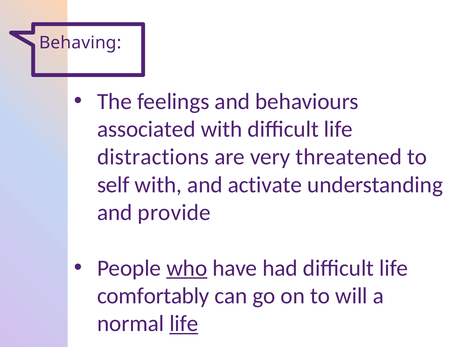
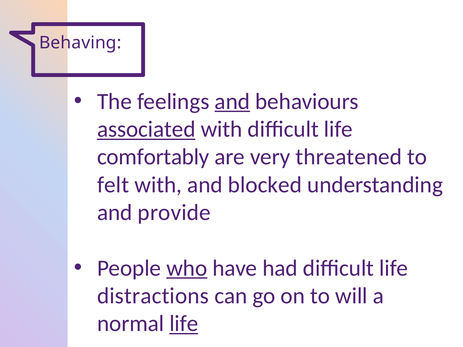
and underline: none -> present (232, 102)
associated underline: none -> present (146, 129)
distractions: distractions -> comfortably (153, 157)
self: self -> felt (113, 185)
activate: activate -> blocked (265, 185)
comfortably: comfortably -> distractions (153, 296)
